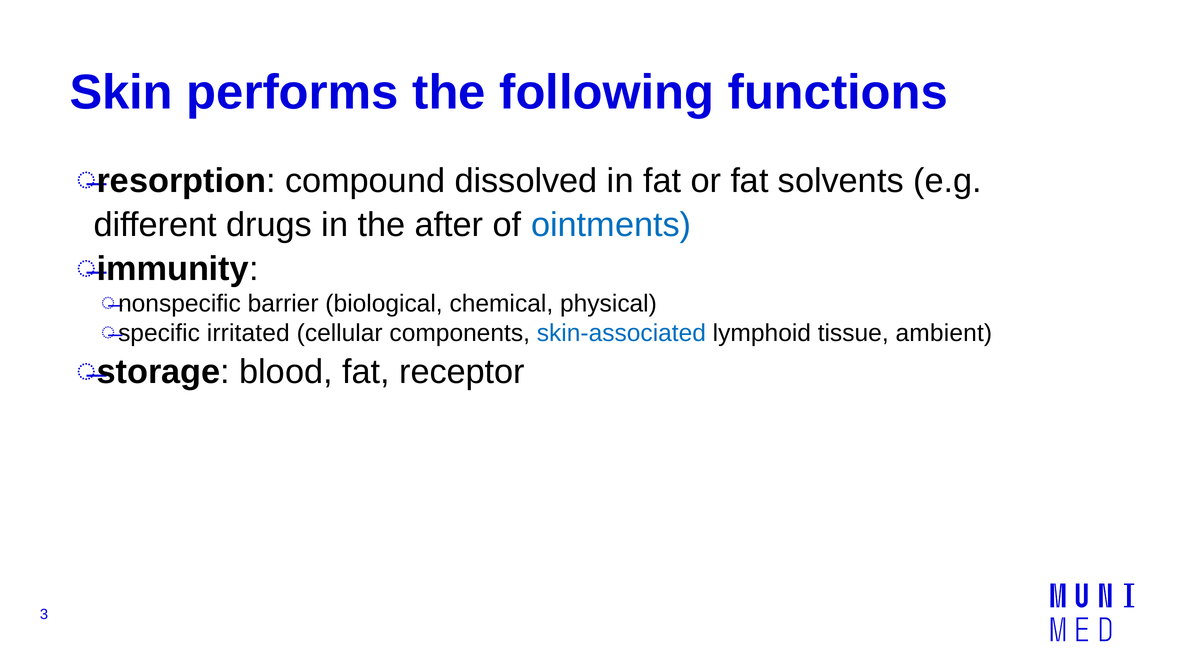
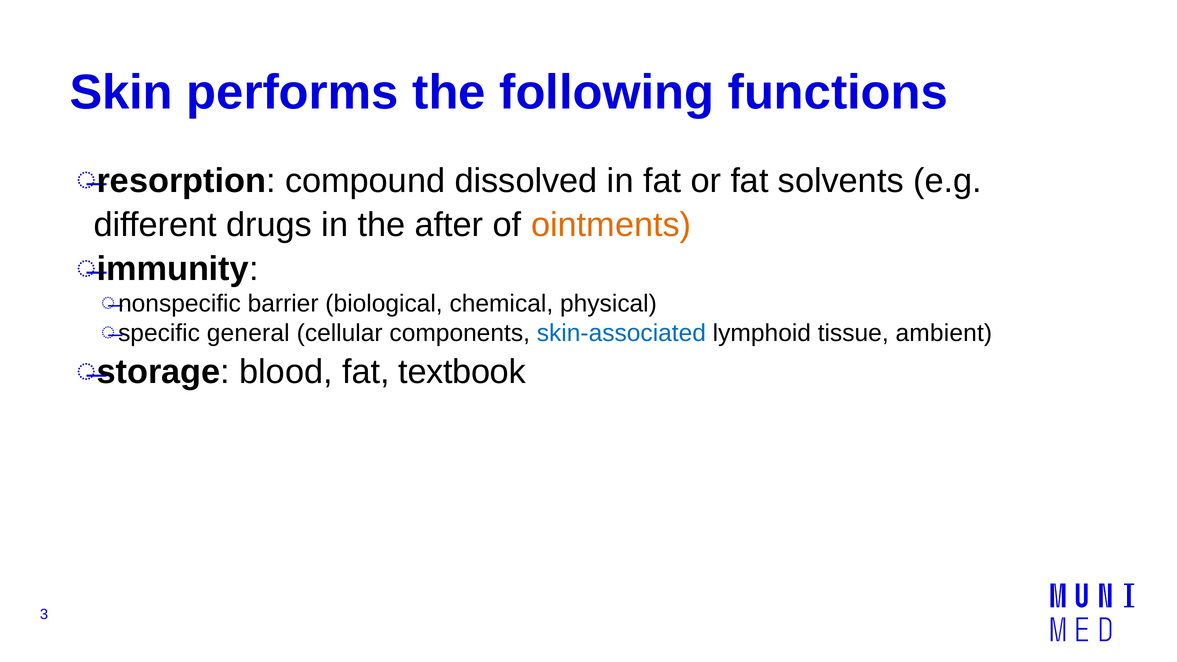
ointments colour: blue -> orange (611, 225)
irritated: irritated -> general (248, 333)
receptor: receptor -> textbook (462, 372)
